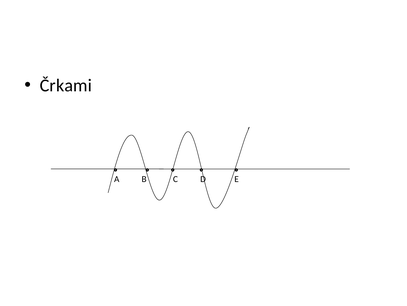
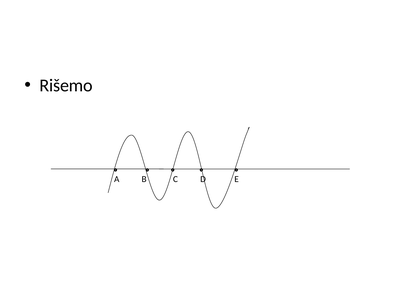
Črkami: Črkami -> Rišemo (66, 85)
